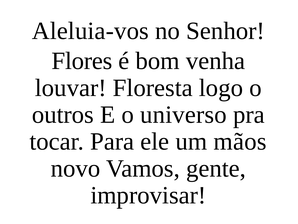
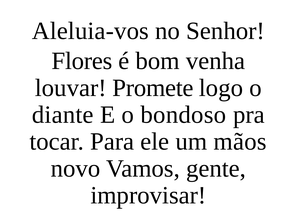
Floresta: Floresta -> Promete (153, 88)
outros: outros -> diante (63, 114)
universo: universo -> bondoso (183, 114)
